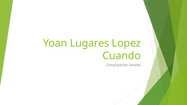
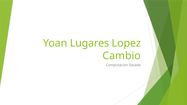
Cuando: Cuando -> Cambio (122, 56)
